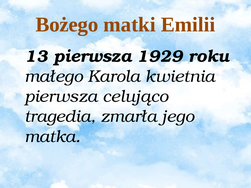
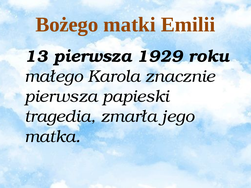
kwietnia: kwietnia -> znacznie (180, 76)
celująco: celująco -> papieski (136, 97)
